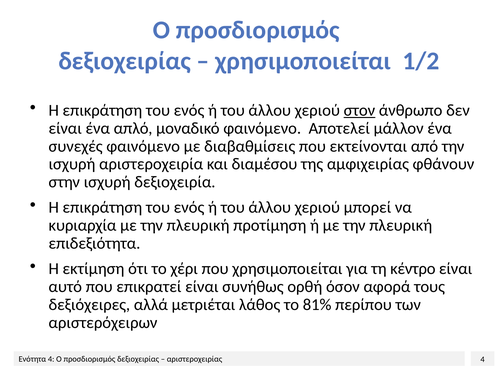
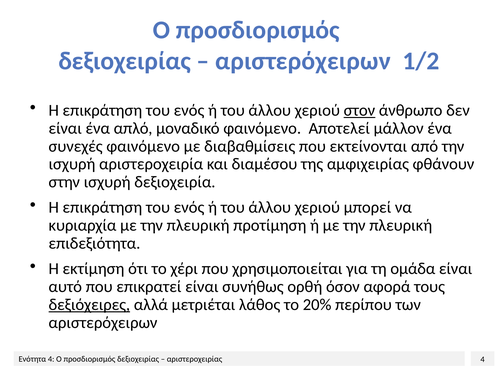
χρησιμοποιείται: χρησιμοποιείται -> αριστερόχειρων (303, 61)
κέντρο: κέντρο -> ομάδα (413, 268)
δεξιόχειρες underline: none -> present (89, 304)
81%: 81% -> 20% (317, 304)
